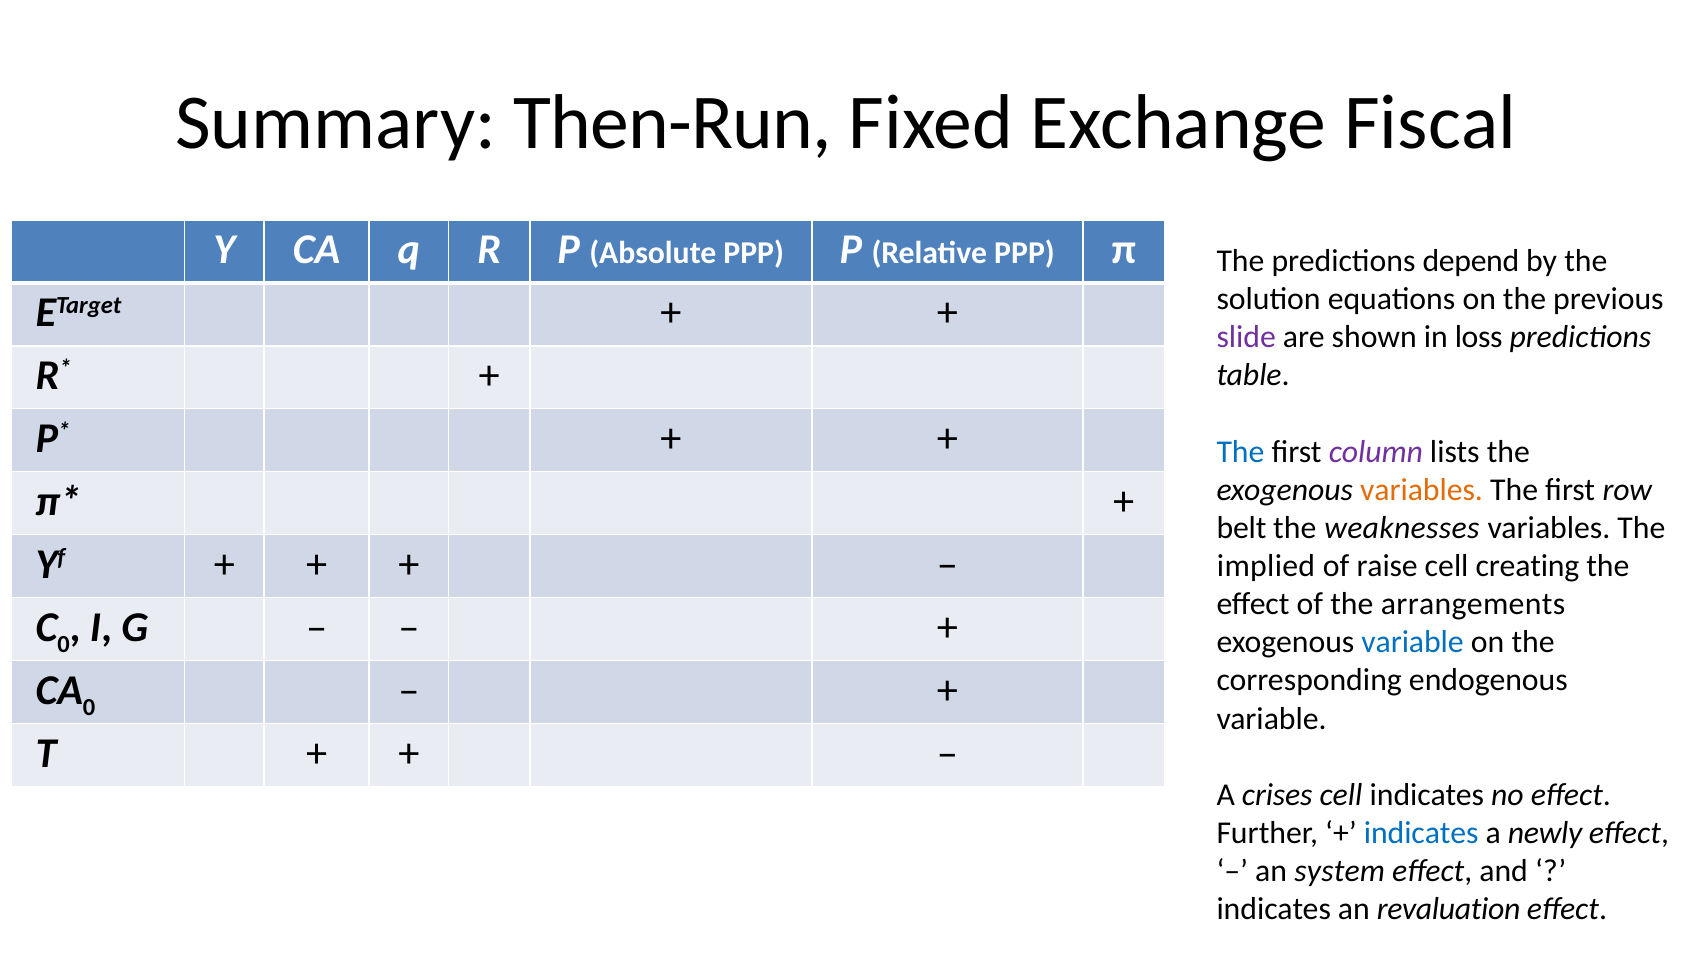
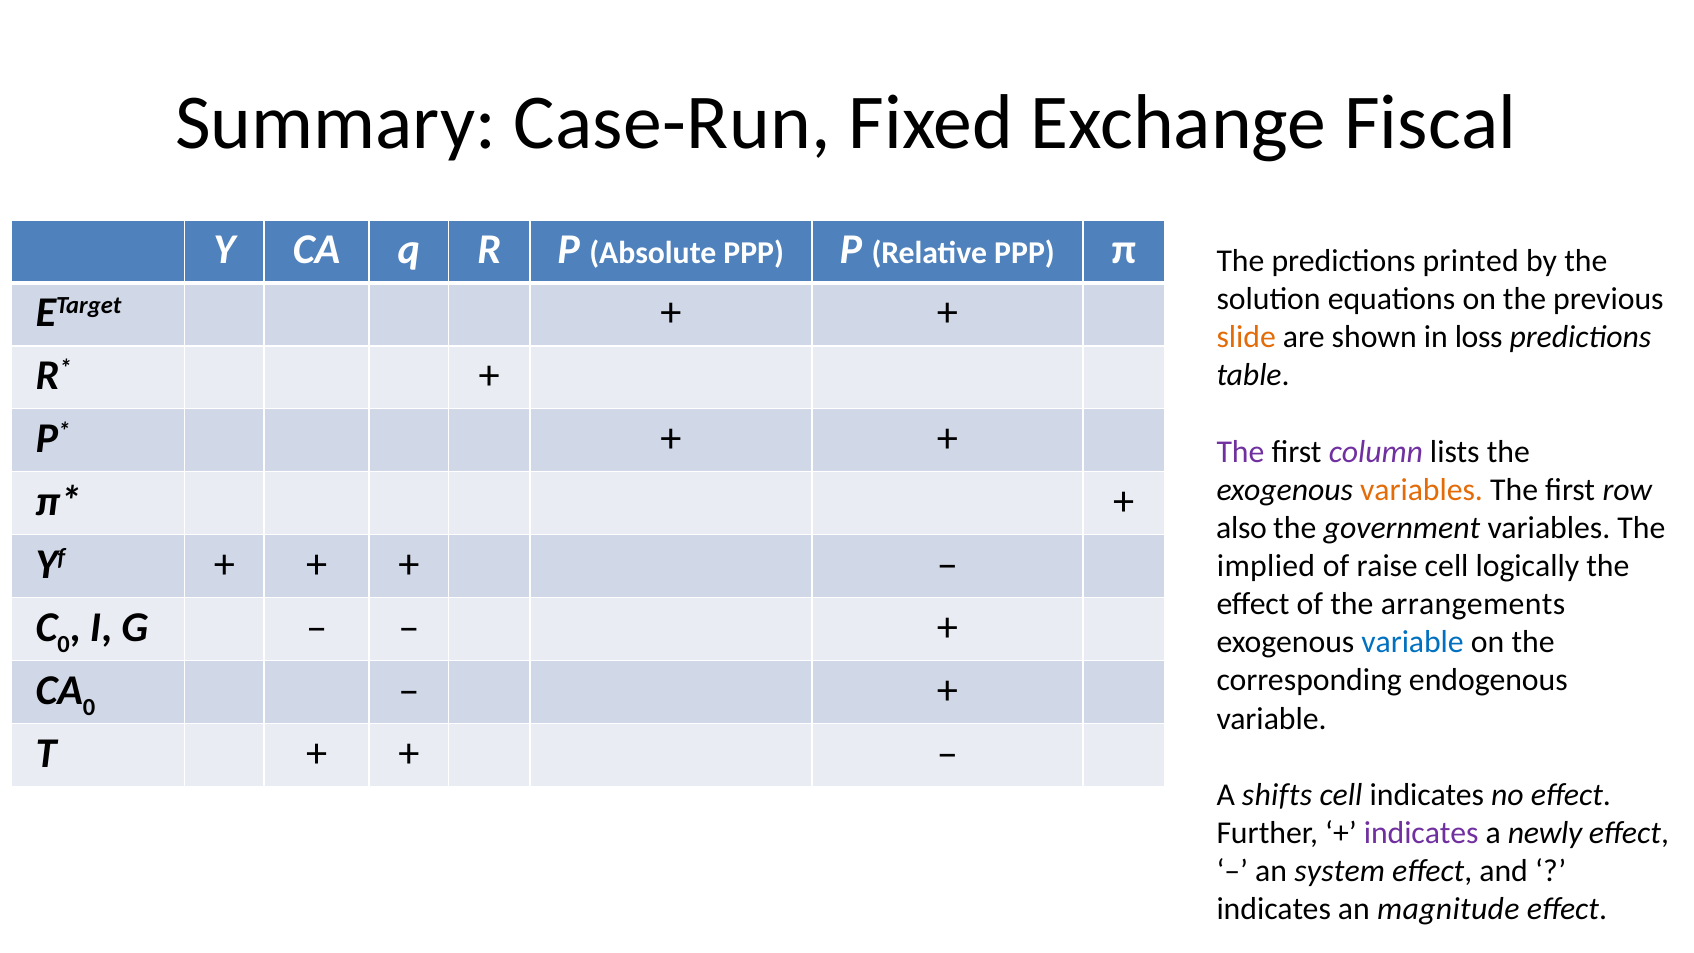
Then-Run: Then-Run -> Case-Run (672, 123)
depend: depend -> printed (1471, 261)
slide colour: purple -> orange (1246, 337)
The colour: blue -> purple (1240, 452)
belt: belt -> also (1242, 528)
weaknesses: weaknesses -> government (1402, 528)
creating: creating -> logically (1527, 566)
crises: crises -> shifts (1277, 795)
indicates colour: blue -> purple (1421, 833)
revaluation: revaluation -> magnitude (1448, 909)
